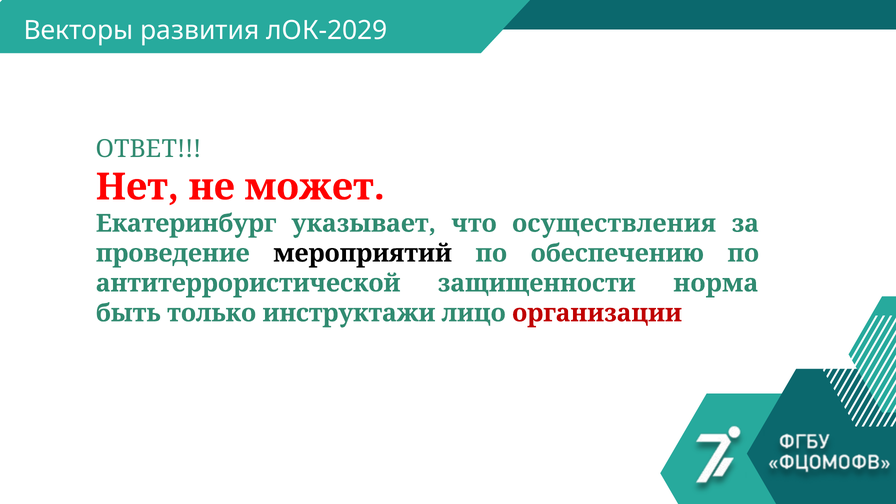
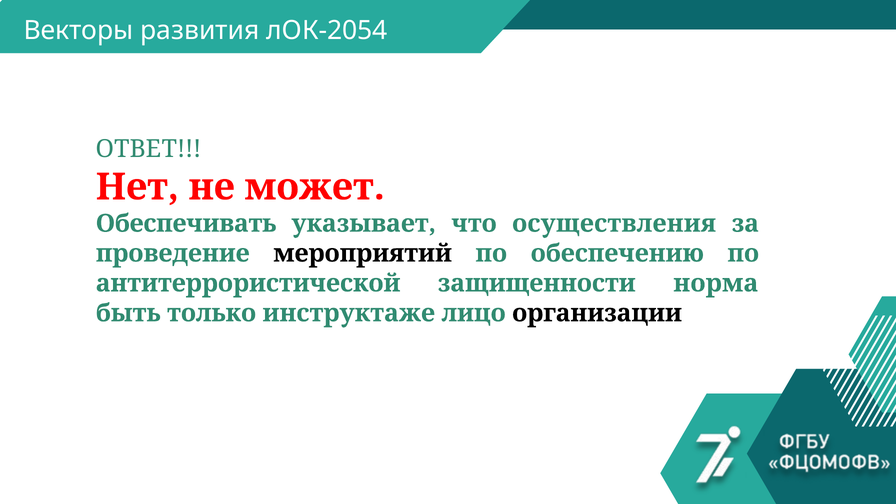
лОК-2029: лОК-2029 -> лОК-2054 (327, 30)
Екатеринбург: Екатеринбург -> Обеспечивать (186, 224)
инструктажи: инструктажи -> инструктаже (349, 313)
организации colour: red -> black (597, 313)
